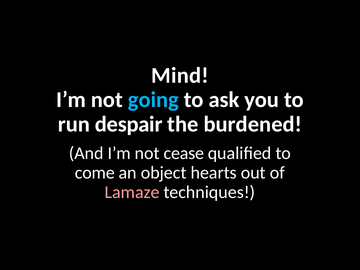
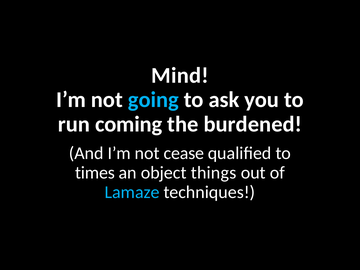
despair: despair -> coming (129, 124)
come: come -> times (95, 173)
hearts: hearts -> things (214, 173)
Lamaze colour: pink -> light blue (132, 192)
